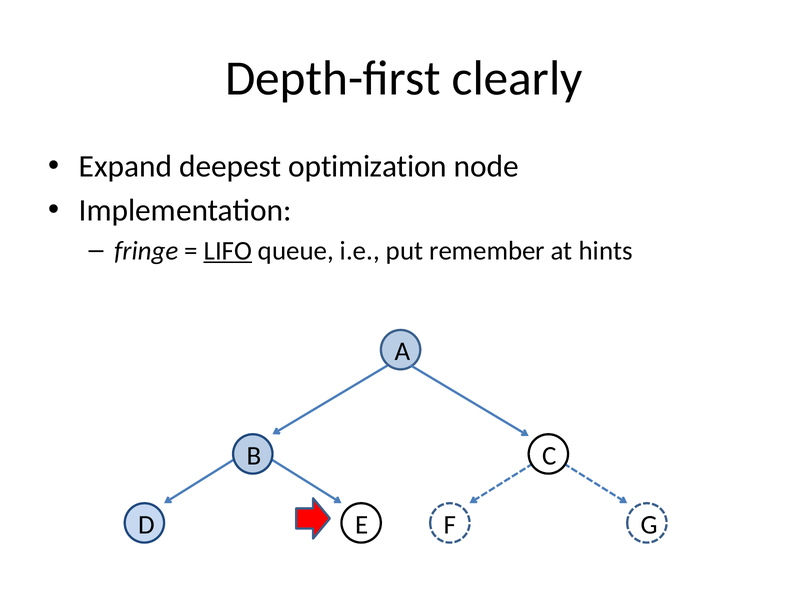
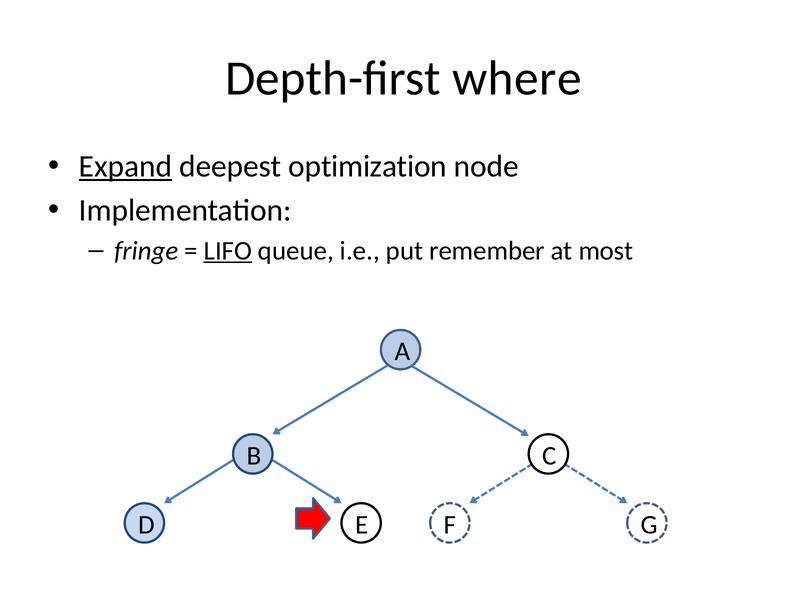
clearly: clearly -> where (517, 78)
Expand underline: none -> present (125, 166)
hints: hints -> most (606, 251)
